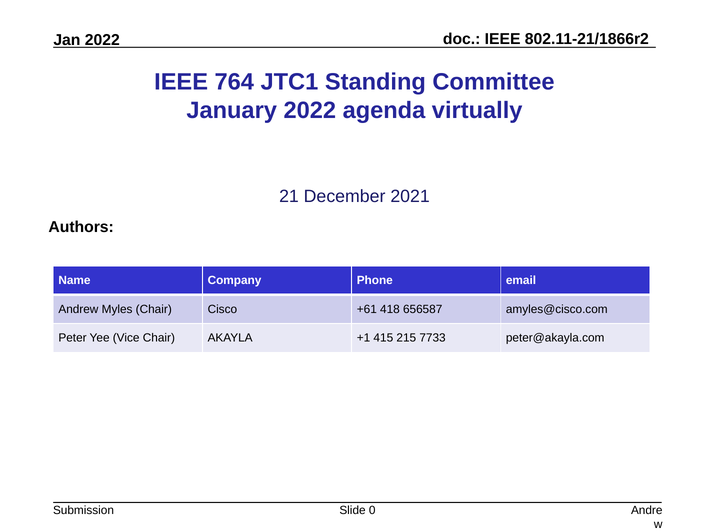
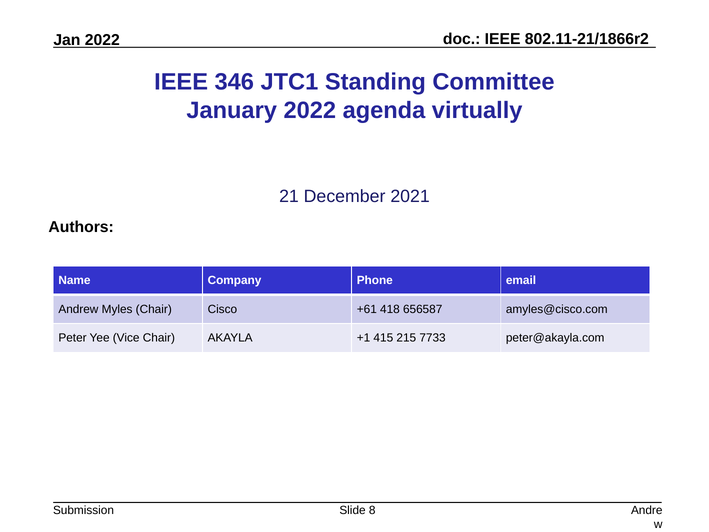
764: 764 -> 346 (234, 82)
0: 0 -> 8 (372, 510)
